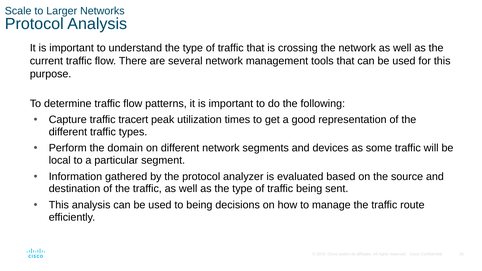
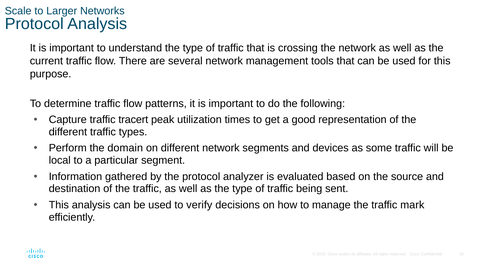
to being: being -> verify (199, 205)
route: route -> mark (412, 205)
